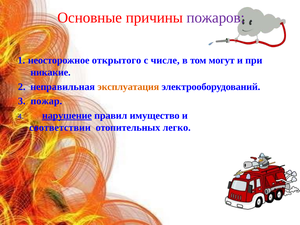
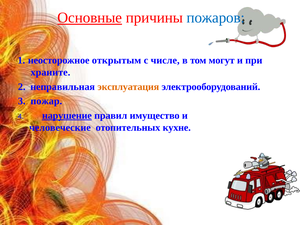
Основные underline: none -> present (90, 18)
пожаров colour: purple -> blue (216, 18)
открытого: открытого -> открытым (117, 60)
никакие: никакие -> храните (50, 72)
соответствии: соответствии -> человеческие (60, 128)
легко: легко -> кухне (177, 128)
